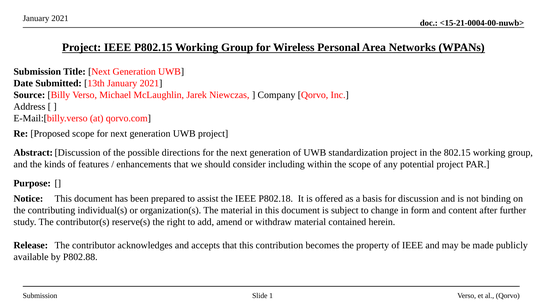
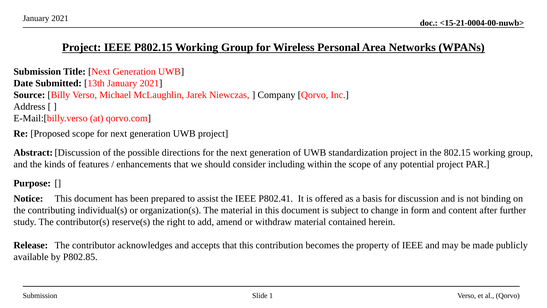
P802.18: P802.18 -> P802.41 (276, 199)
P802.88: P802.88 -> P802.85 (80, 257)
